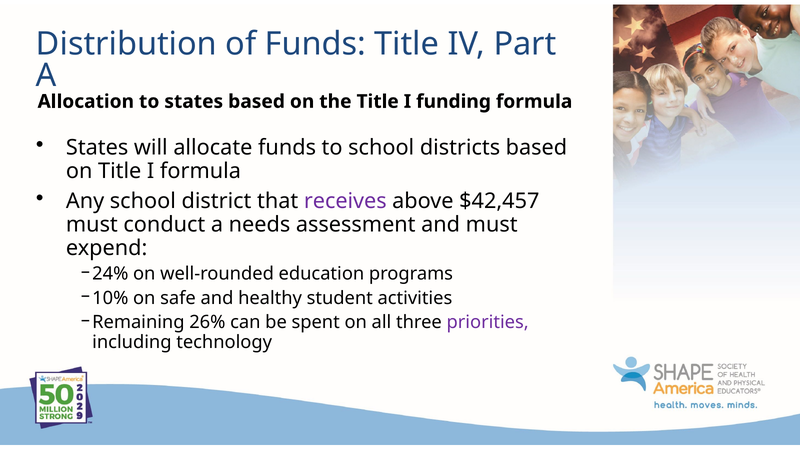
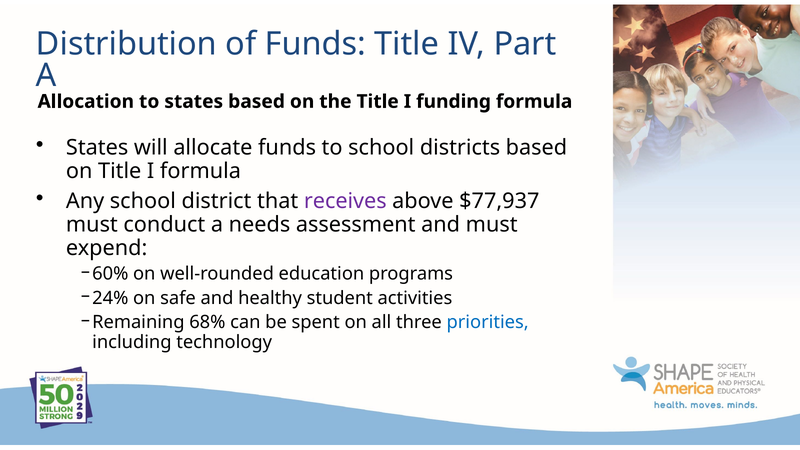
$42,457: $42,457 -> $77,937 (499, 201)
24%: 24% -> 60% (110, 274)
10%: 10% -> 24% (110, 298)
26%: 26% -> 68% (207, 322)
priorities colour: purple -> blue (488, 322)
